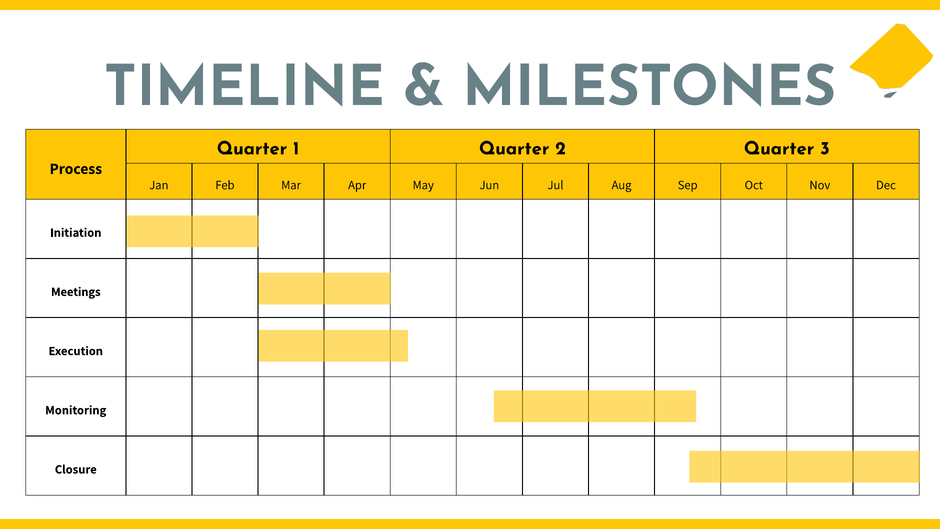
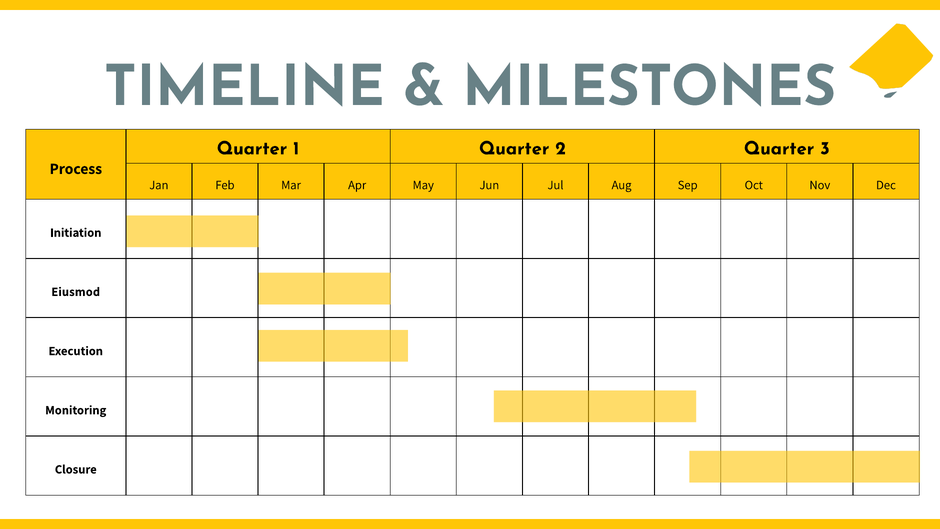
Meetings: Meetings -> Eiusmod (76, 292)
